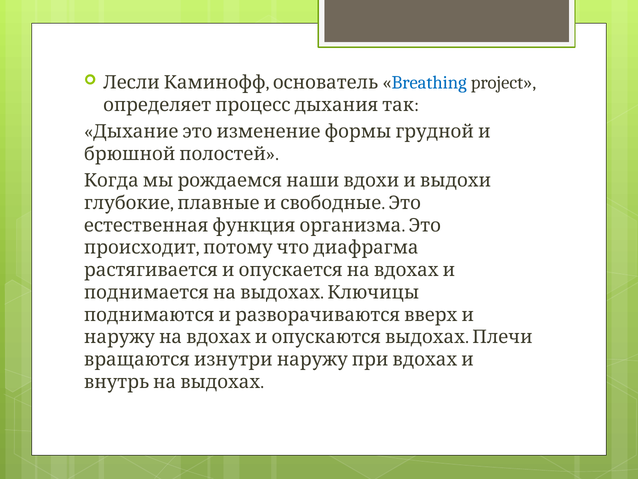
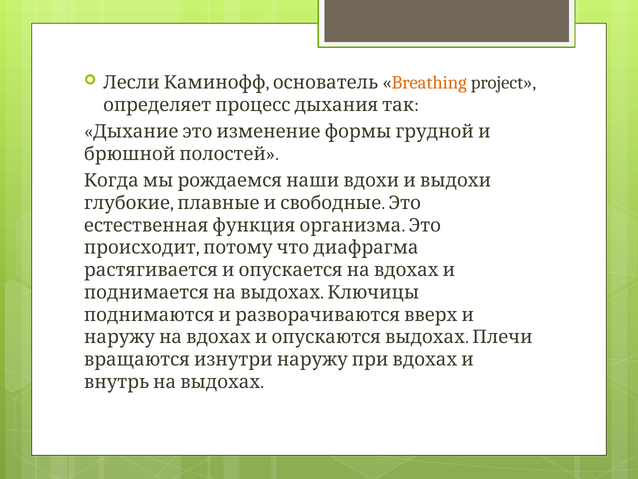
Breathing colour: blue -> orange (429, 83)
